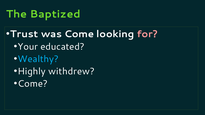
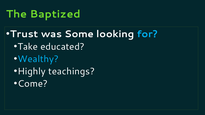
was Come: Come -> Some (79, 34)
for colour: pink -> light blue (147, 34)
Your: Your -> Take (28, 47)
withdrew: withdrew -> teachings (72, 71)
